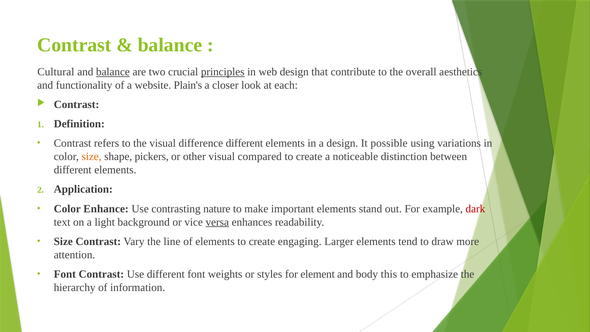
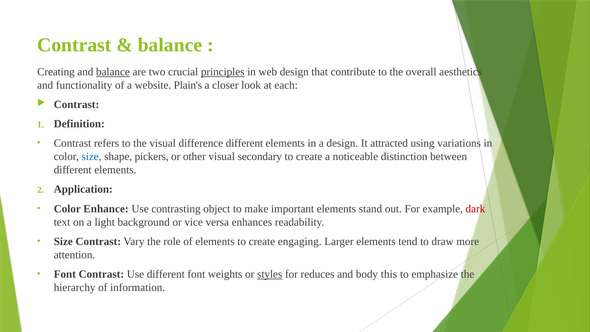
Cultural: Cultural -> Creating (56, 72)
possible: possible -> attracted (389, 143)
size colour: orange -> blue (92, 157)
compared: compared -> secondary (260, 157)
nature: nature -> object (217, 209)
versa underline: present -> none (217, 222)
line: line -> role (172, 241)
styles underline: none -> present (270, 274)
element: element -> reduces (318, 274)
